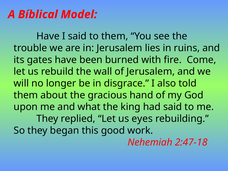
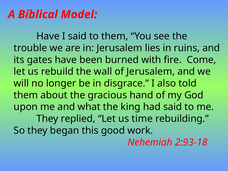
eyes: eyes -> time (142, 119)
2:47-18: 2:47-18 -> 2:93-18 (191, 142)
